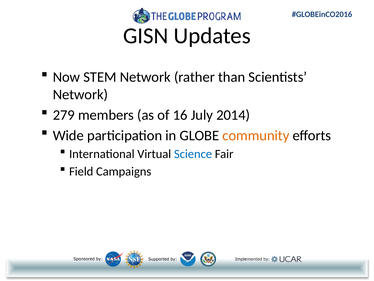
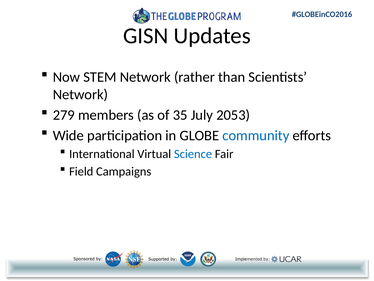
16: 16 -> 35 (180, 115)
2014: 2014 -> 2053 (233, 115)
community colour: orange -> blue (256, 135)
